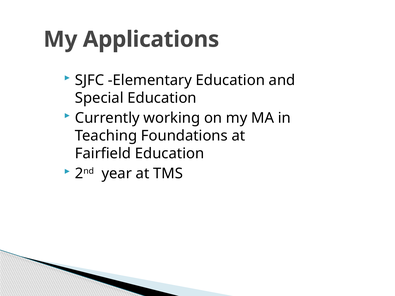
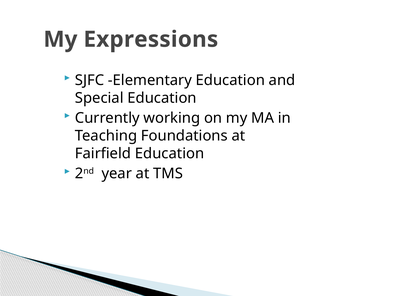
Applications: Applications -> Expressions (151, 39)
